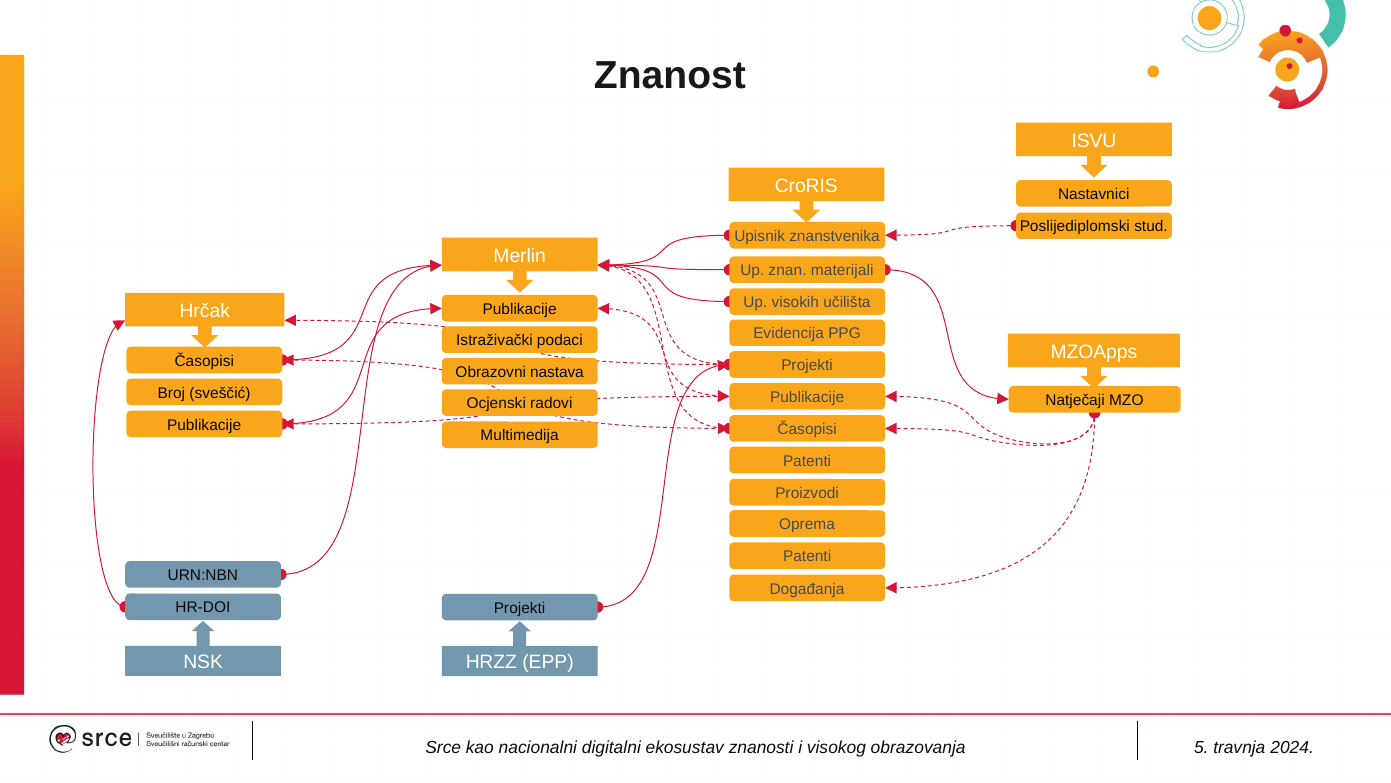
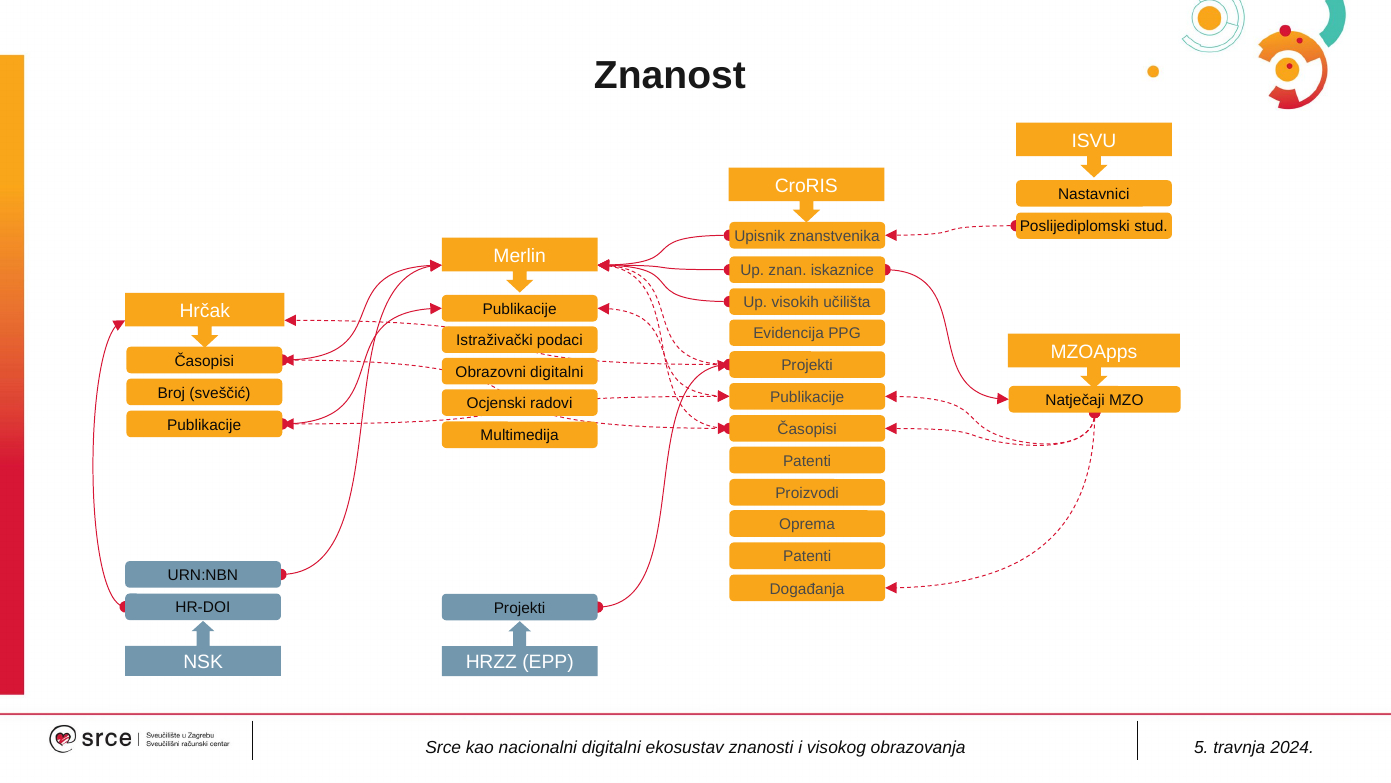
materijali: materijali -> iskaznice (842, 271)
Obrazovni nastava: nastava -> digitalni (557, 372)
